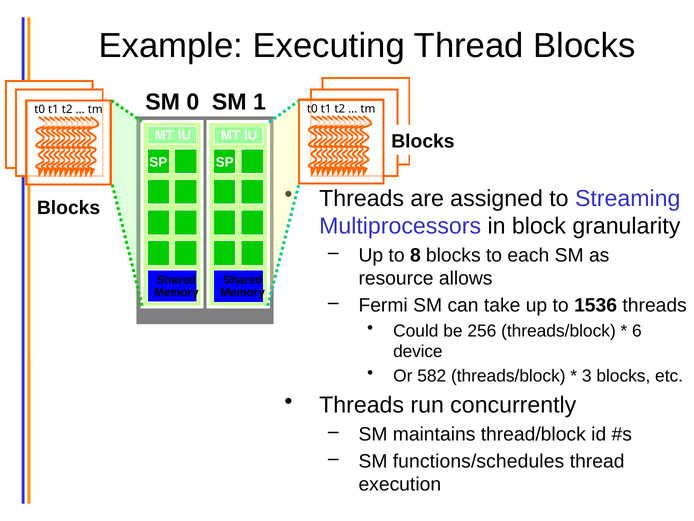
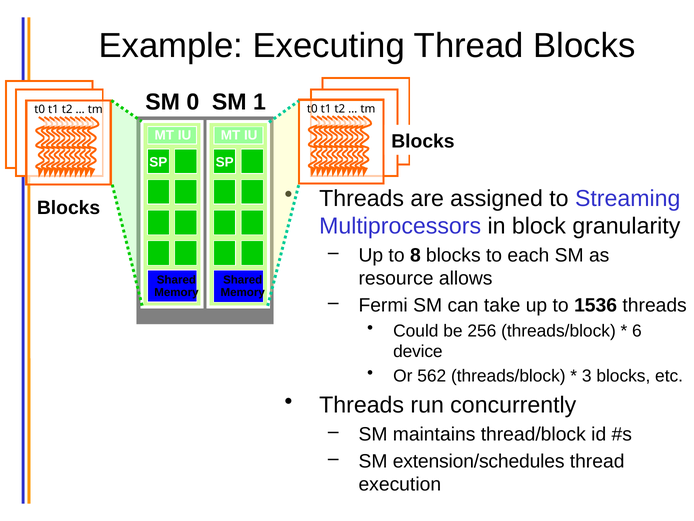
582: 582 -> 562 (432, 376)
functions/schedules: functions/schedules -> extension/schedules (479, 461)
